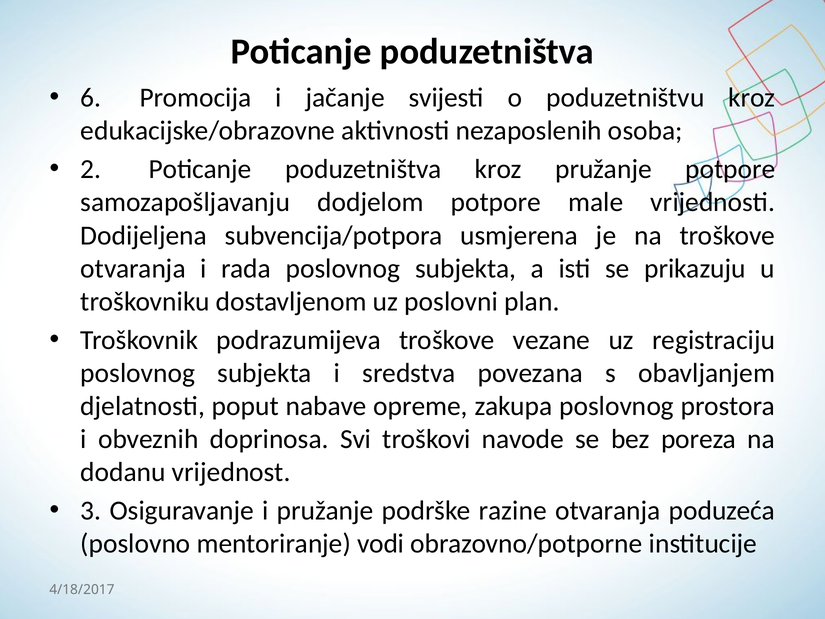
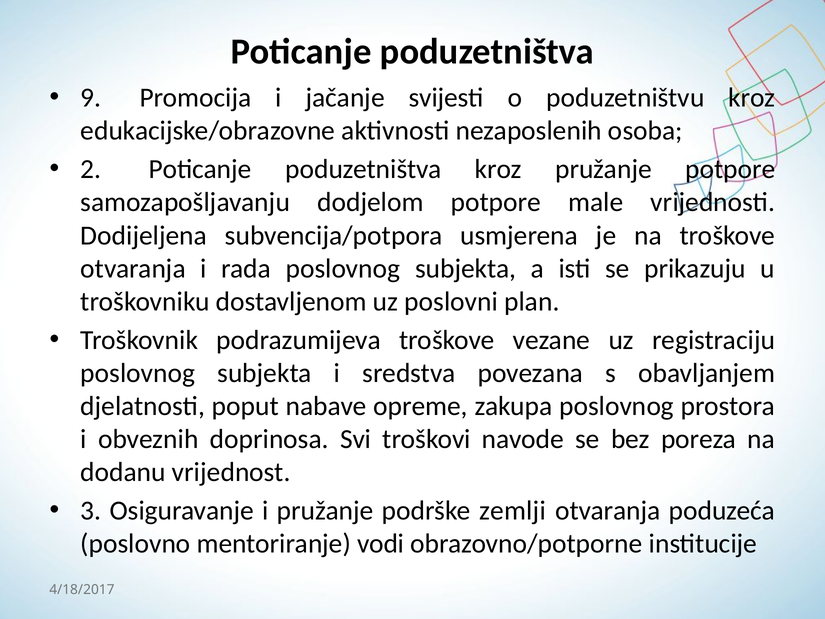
6: 6 -> 9 (91, 98)
razine: razine -> zemlji (513, 510)
